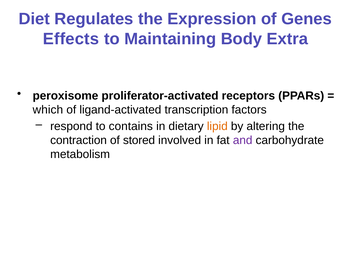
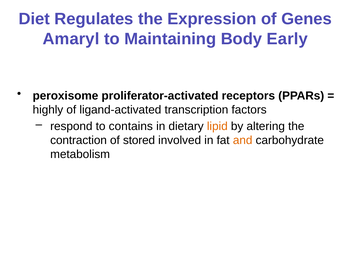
Effects: Effects -> Amaryl (71, 39)
Extra: Extra -> Early (287, 39)
which: which -> highly (48, 110)
and colour: purple -> orange (243, 140)
